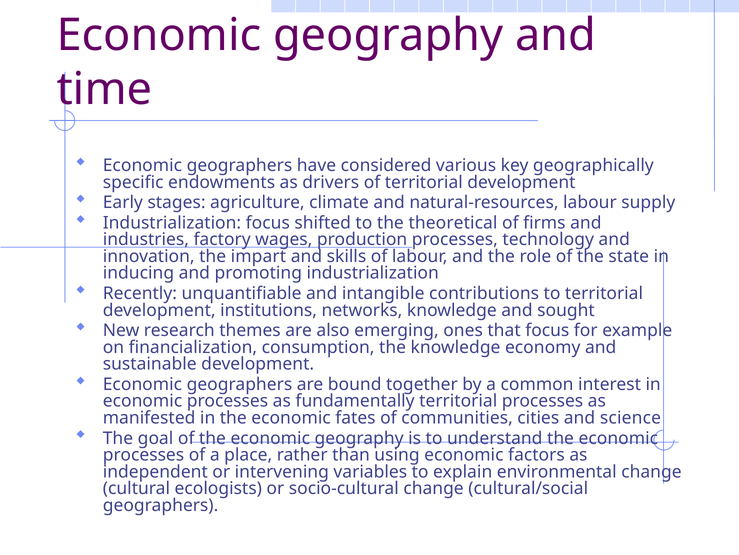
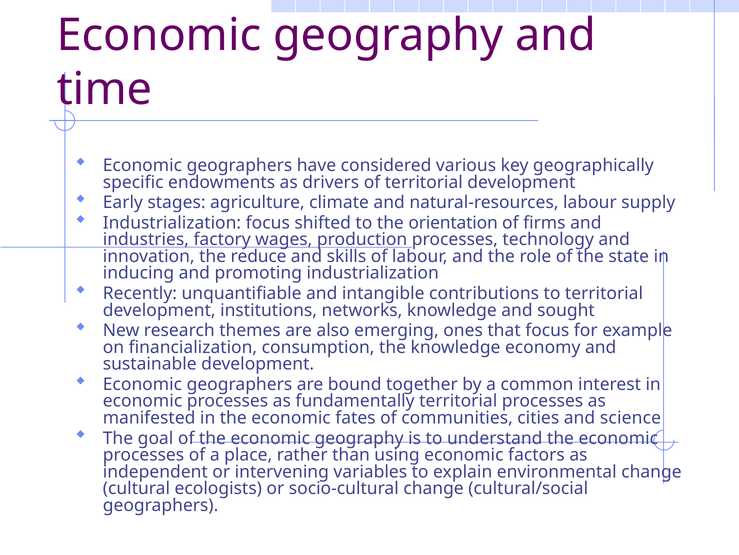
theoretical: theoretical -> orientation (453, 223)
impart: impart -> reduce (259, 256)
